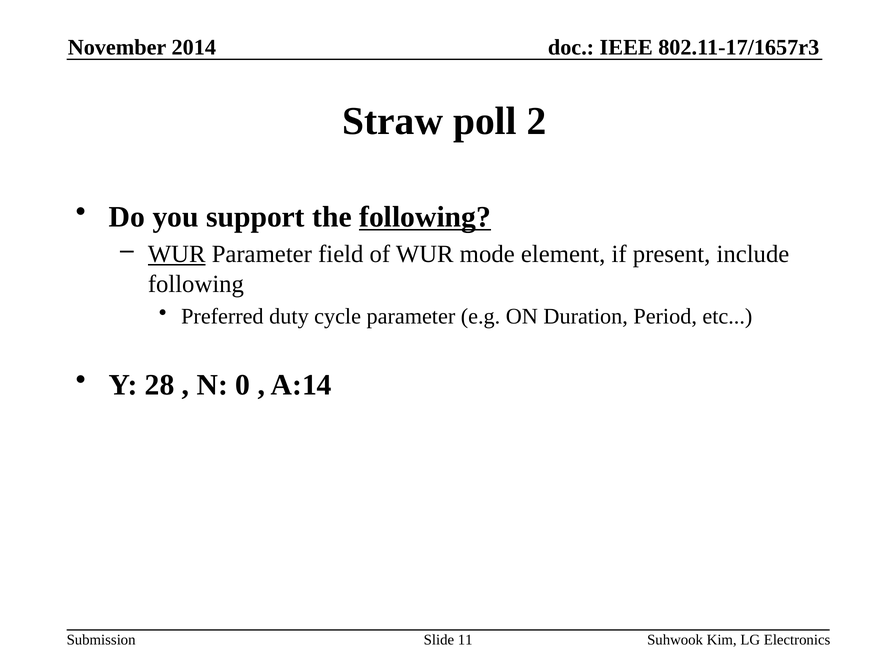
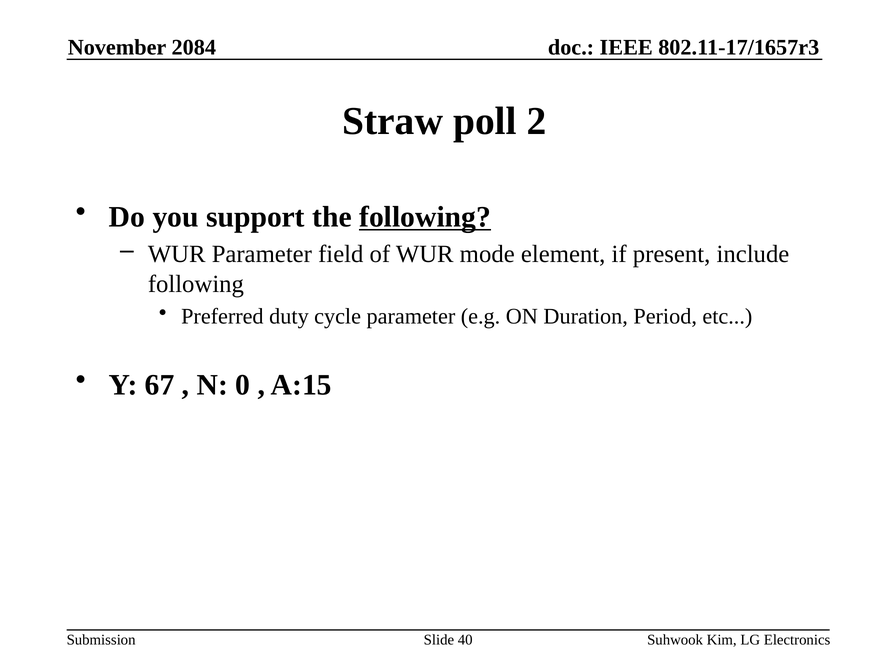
2014: 2014 -> 2084 (194, 47)
WUR underline: present -> none (177, 254)
28: 28 -> 67 (160, 385)
A:14: A:14 -> A:15 (301, 385)
11: 11 -> 40 (465, 639)
